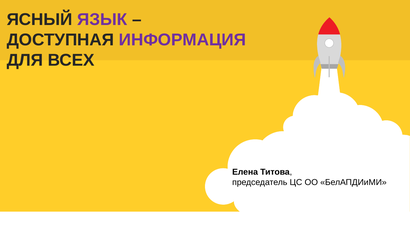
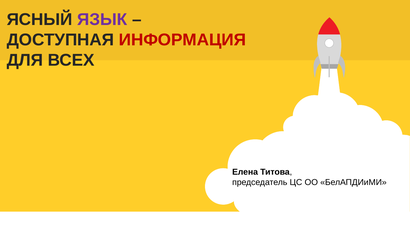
ИНФОРМАЦИЯ colour: purple -> red (182, 40)
